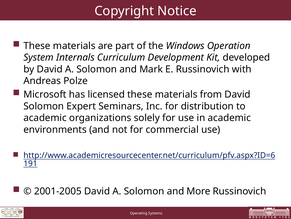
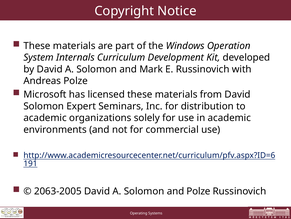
2001-2005: 2001-2005 -> 2063-2005 (58, 191)
and More: More -> Polze (199, 191)
